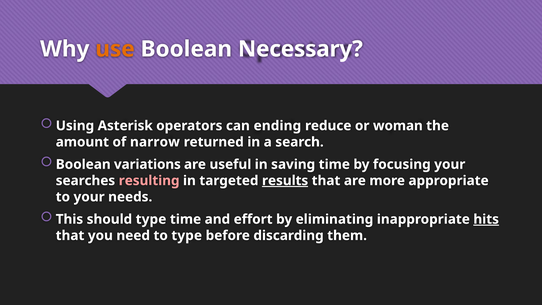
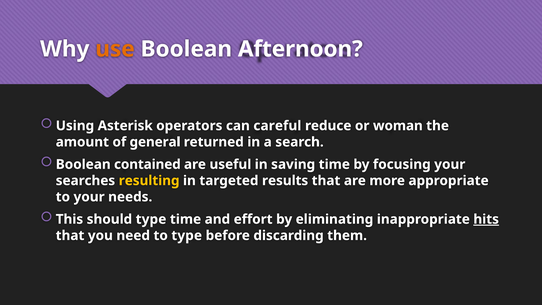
Necessary: Necessary -> Afternoon (300, 49)
ending: ending -> careful (277, 126)
narrow: narrow -> general (155, 142)
variations: variations -> contained (147, 164)
resulting colour: pink -> yellow (149, 181)
results underline: present -> none (285, 181)
